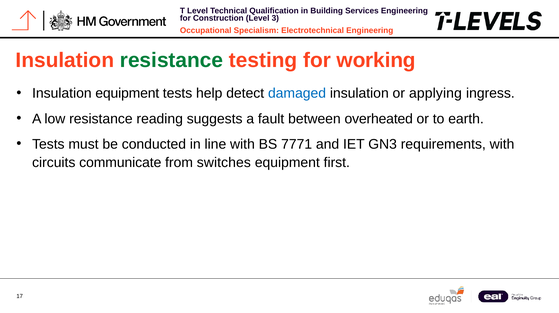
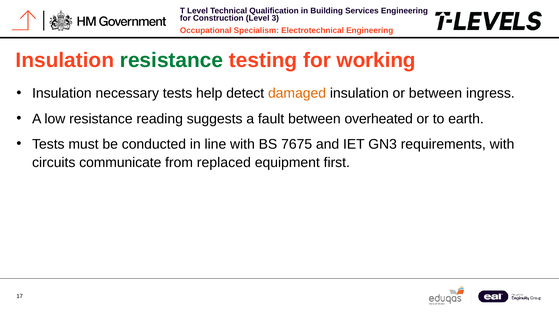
Insulation equipment: equipment -> necessary (127, 93)
damaged colour: blue -> orange (297, 93)
or applying: applying -> between (435, 93)
7771: 7771 -> 7675 (297, 144)
switches: switches -> replaced (224, 162)
